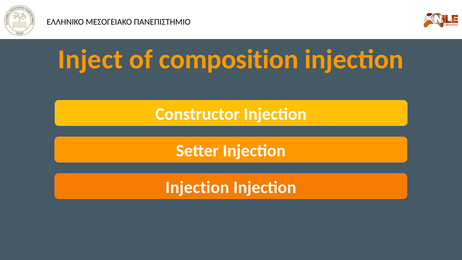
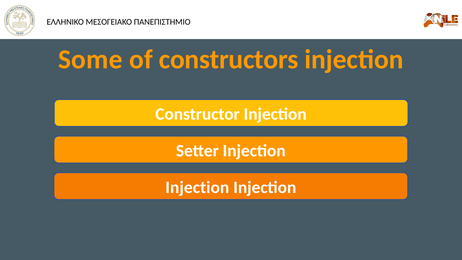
Inject: Inject -> Some (90, 59)
composition: composition -> constructors (229, 59)
